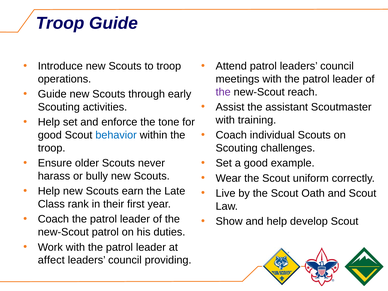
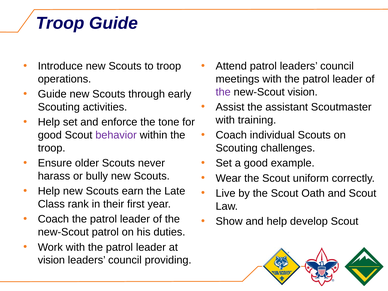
new-Scout reach: reach -> vision (303, 92)
behavior colour: blue -> purple (116, 135)
affect: affect -> vision (51, 260)
